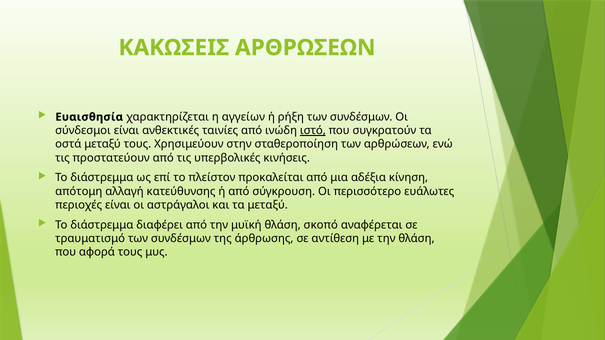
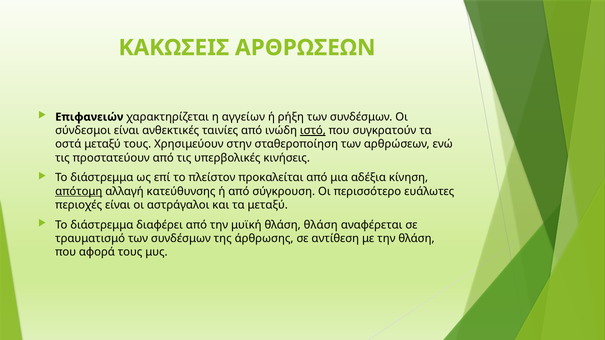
Ευαισθησία: Ευαισθησία -> Επιφανειών (89, 117)
απότομη underline: none -> present (79, 191)
θλάση σκοπό: σκοπό -> θλάση (321, 225)
